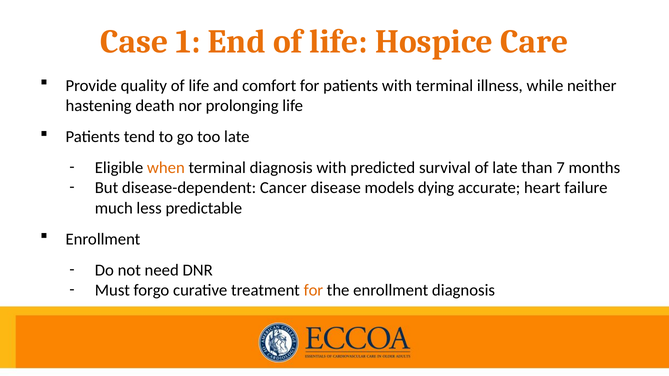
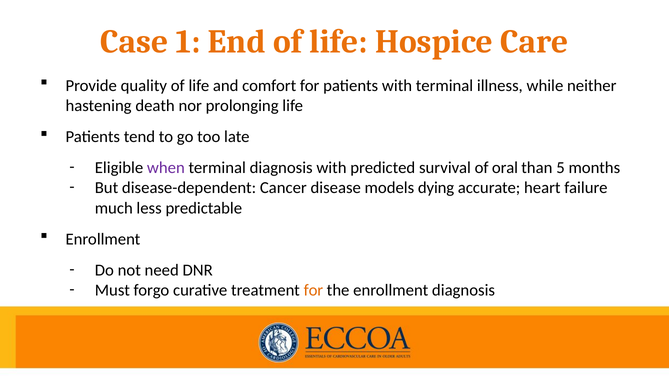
when colour: orange -> purple (166, 168)
of late: late -> oral (505, 168)
7: 7 -> 5 (560, 168)
